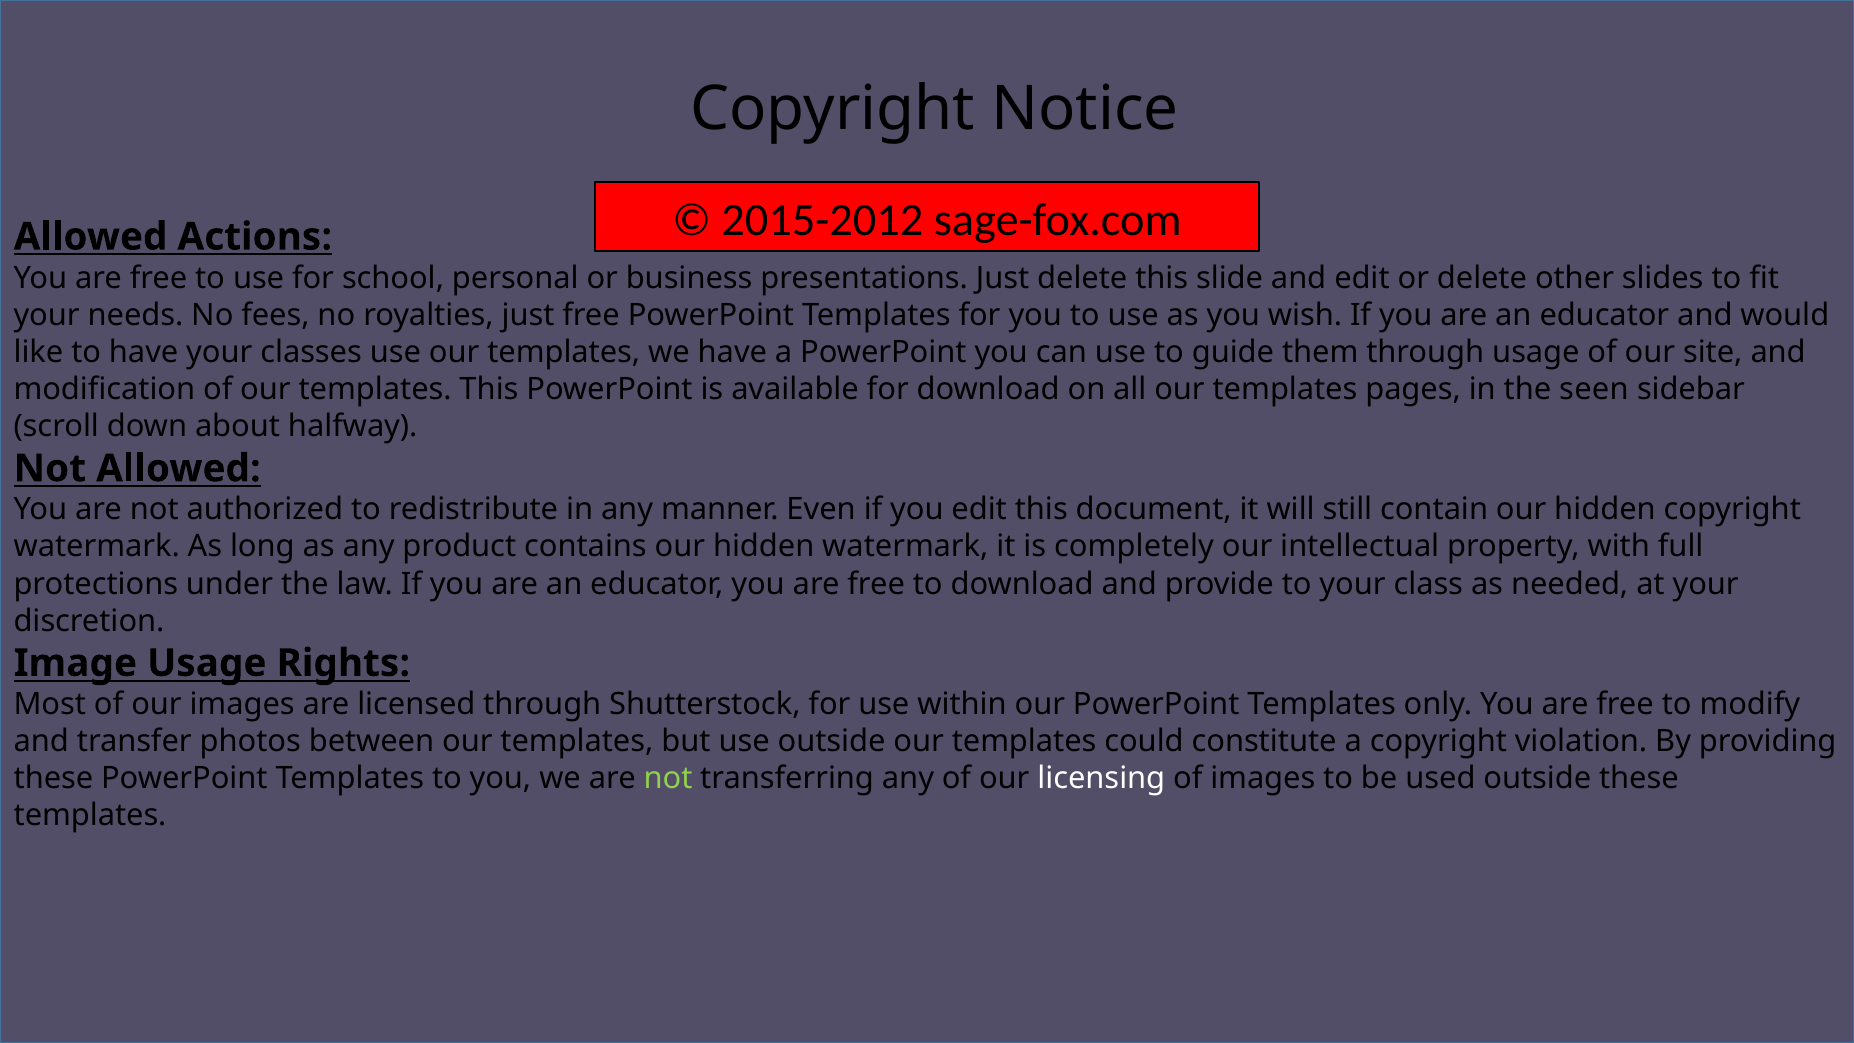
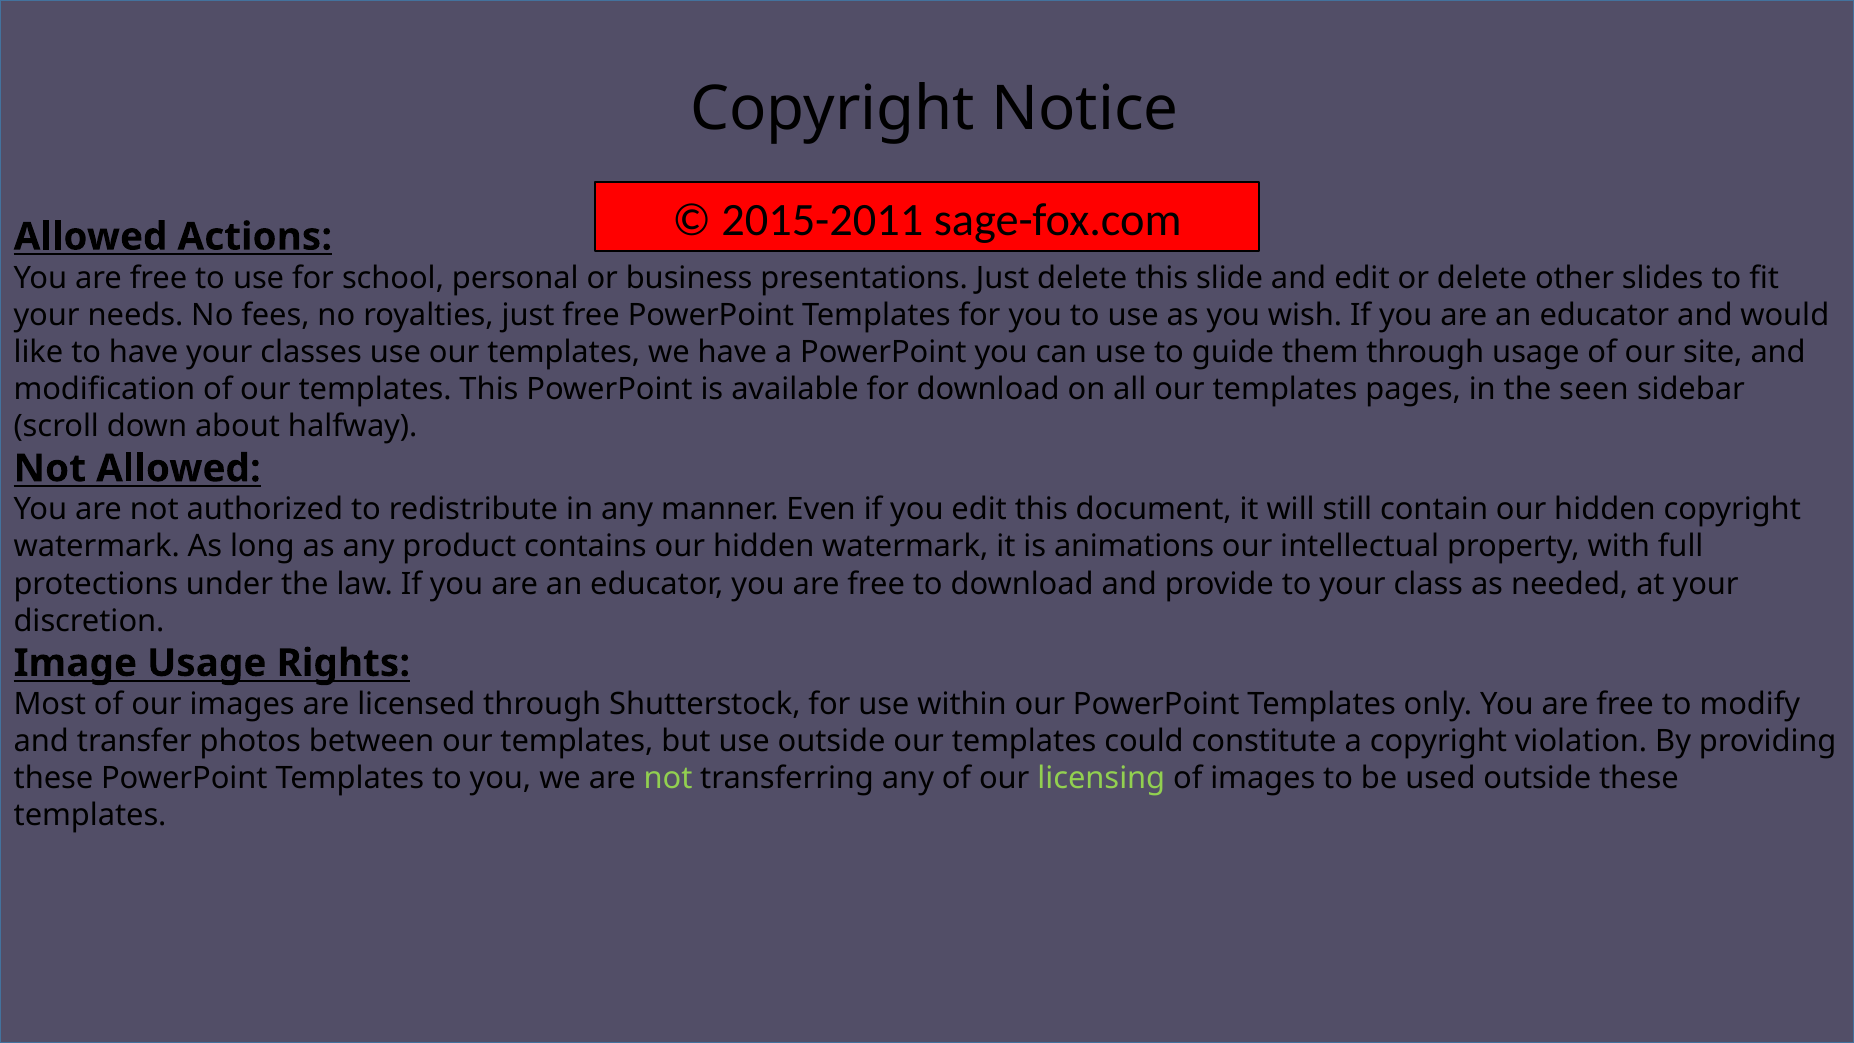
2015-2012: 2015-2012 -> 2015-2011 (822, 220)
completely: completely -> animations (1134, 547)
licensing colour: white -> light green (1101, 778)
